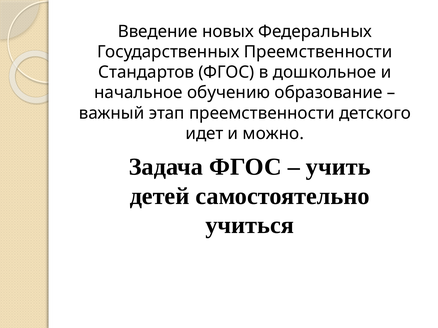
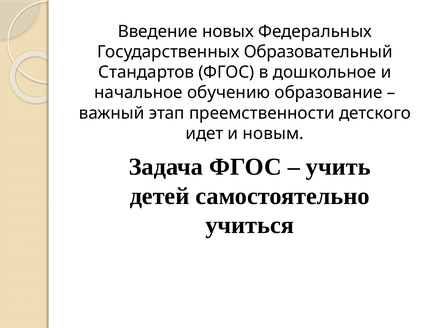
Государственных Преемственности: Преемственности -> Образовательный (318, 52)
можно: можно -> новым (273, 134)
